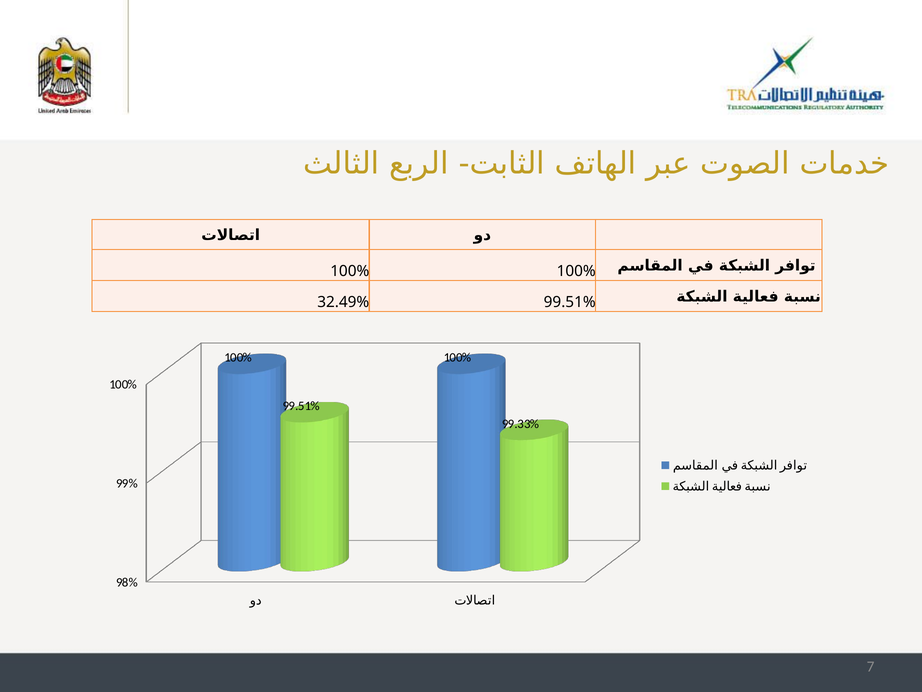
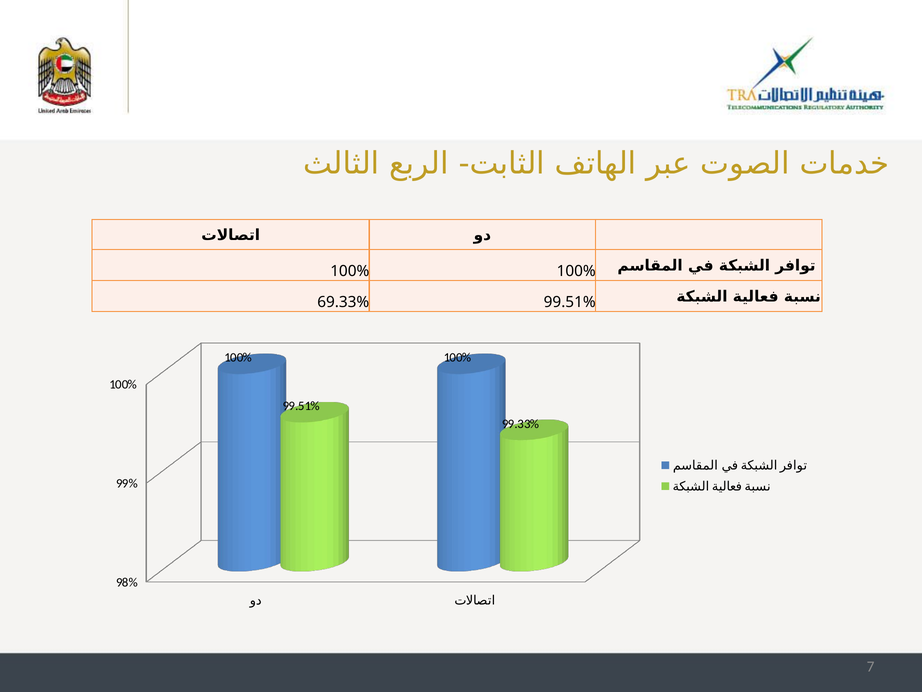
32.49%: 32.49% -> 69.33% (343, 302)
